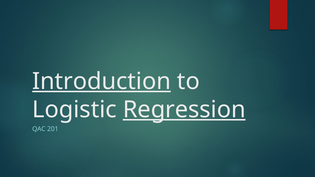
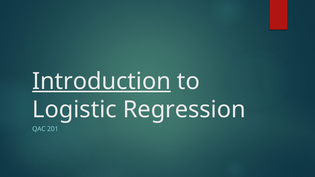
Regression underline: present -> none (184, 110)
